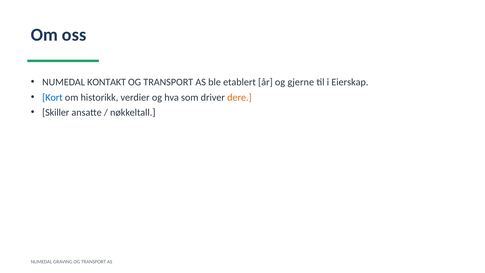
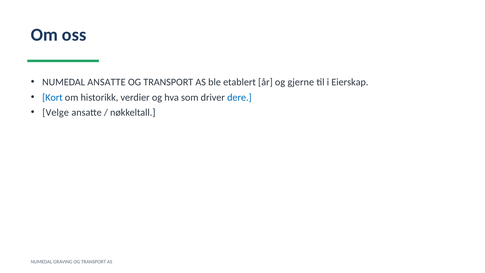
NUMEDAL KONTAKT: KONTAKT -> ANSATTE (106, 82)
dere colour: orange -> blue (239, 97)
Skiller: Skiller -> Velge (56, 112)
